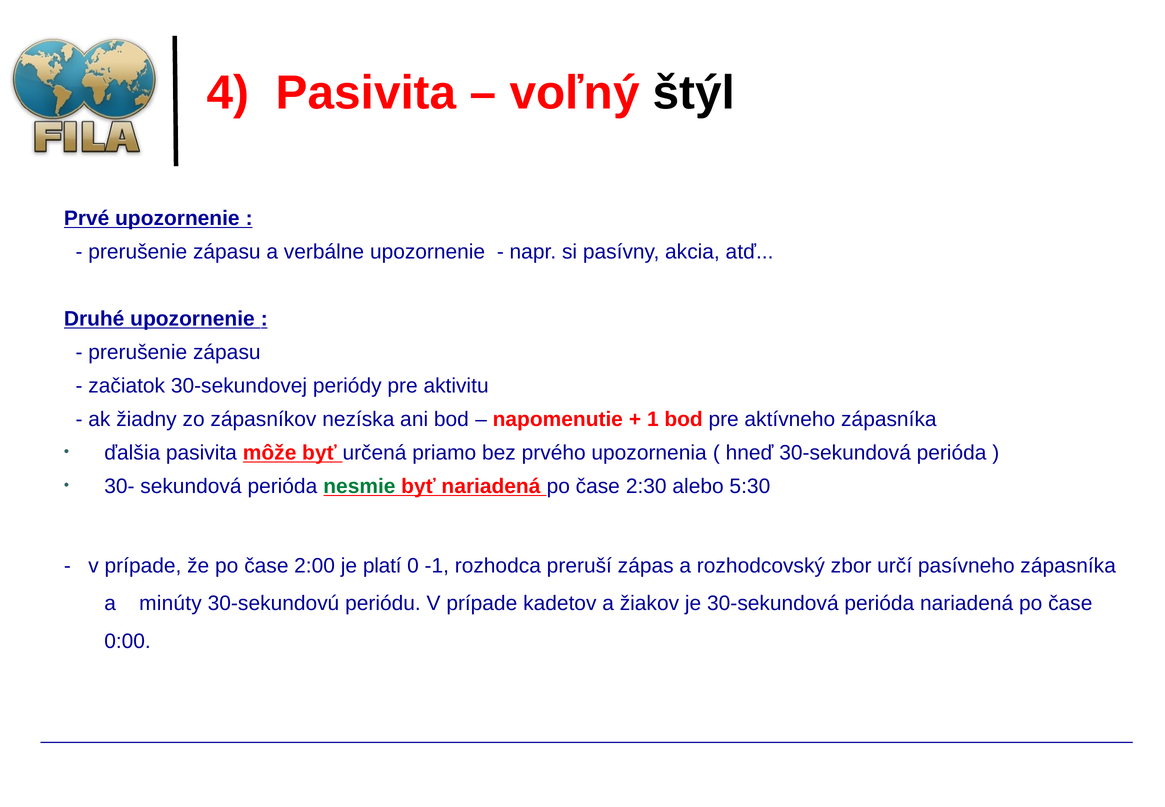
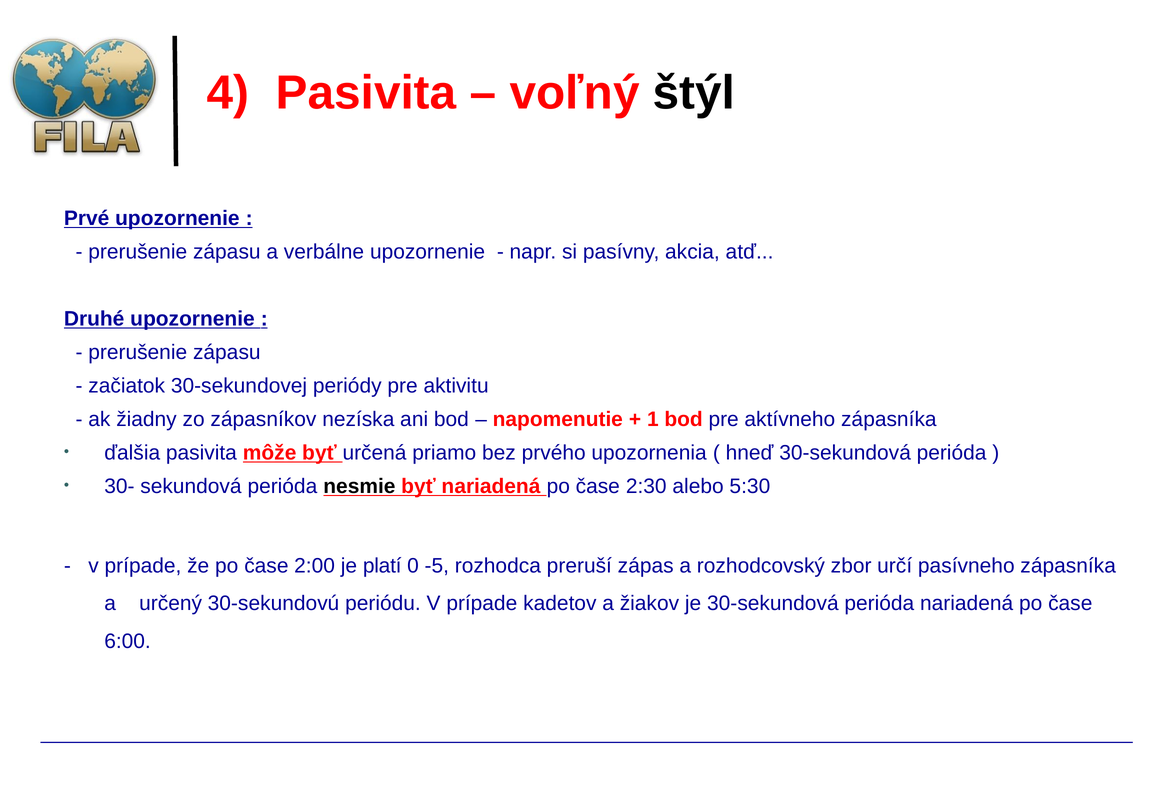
nesmie colour: green -> black (359, 486)
-1: -1 -> -5 (437, 566)
minúty: minúty -> určený (171, 603)
0:00: 0:00 -> 6:00 (128, 641)
